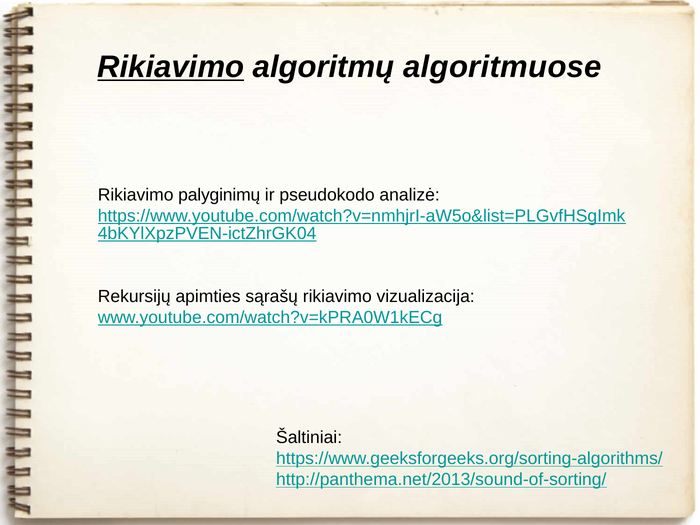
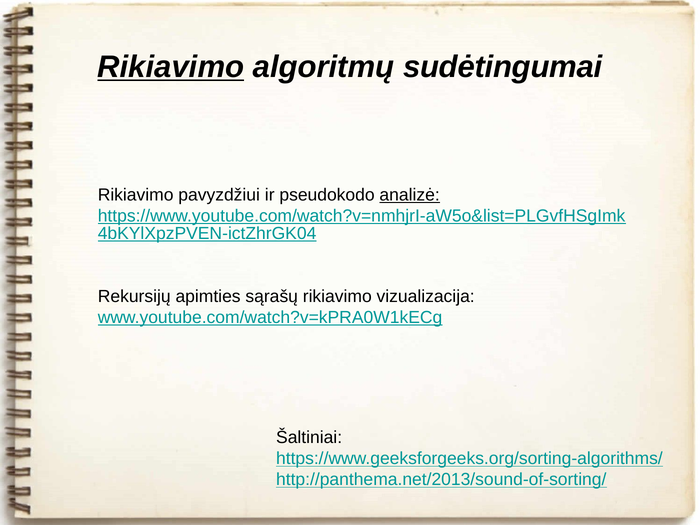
algoritmuose: algoritmuose -> sudėtingumai (503, 67)
palyginimų: palyginimų -> pavyzdžiui (219, 195)
analizė underline: none -> present (410, 195)
